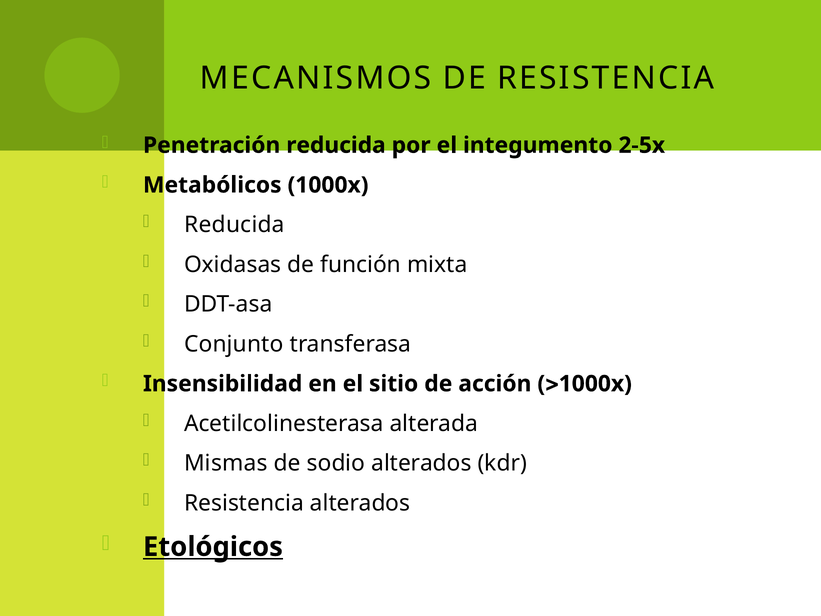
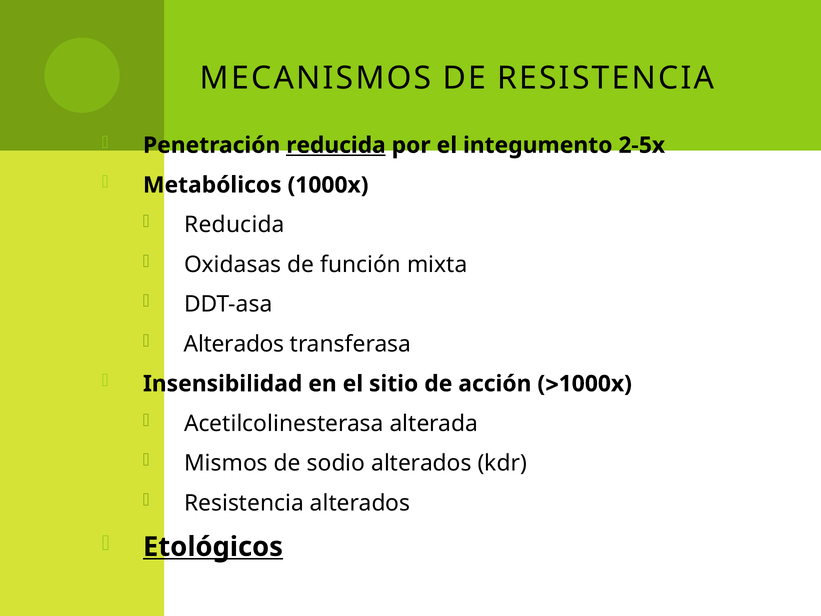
reducida underline: none -> present (336, 145)
Conjunto: Conjunto -> Alterados (234, 344)
Mismas: Mismas -> Mismos (226, 463)
